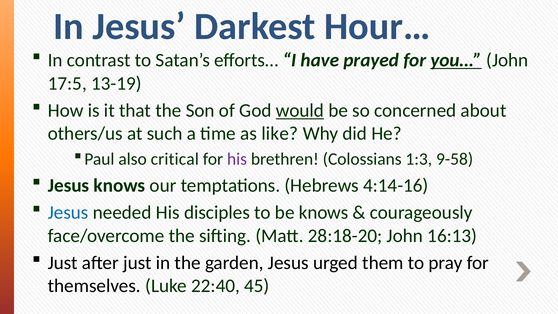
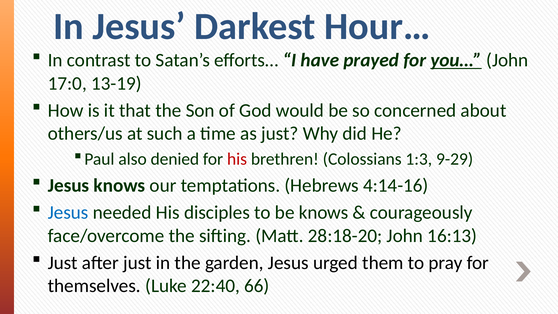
17:5: 17:5 -> 17:0 (67, 83)
would underline: present -> none (300, 111)
as like: like -> just (280, 134)
critical: critical -> denied (175, 159)
his colour: purple -> red (237, 159)
9-58: 9-58 -> 9-29 (455, 159)
45: 45 -> 66 (257, 286)
